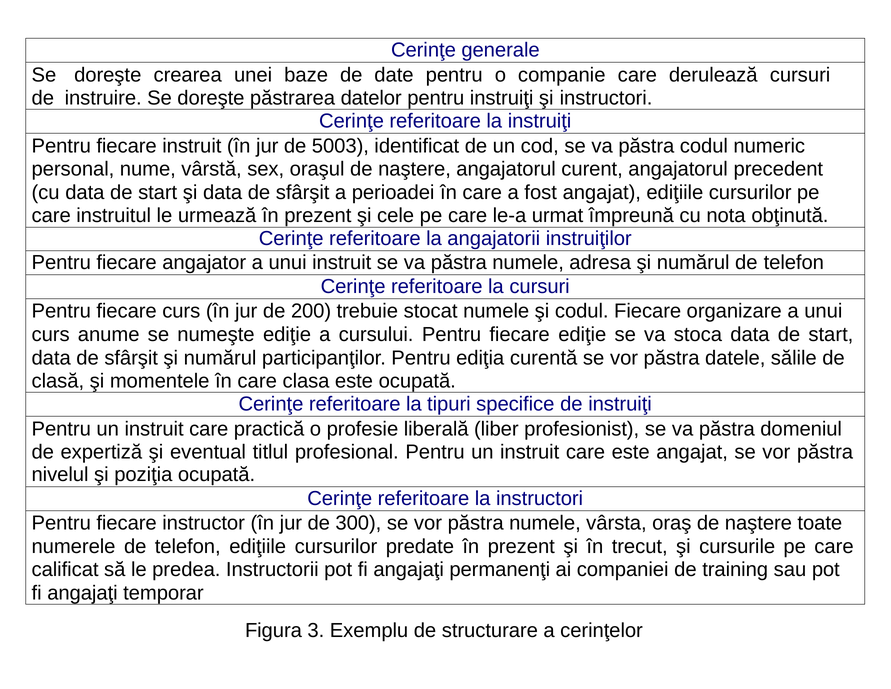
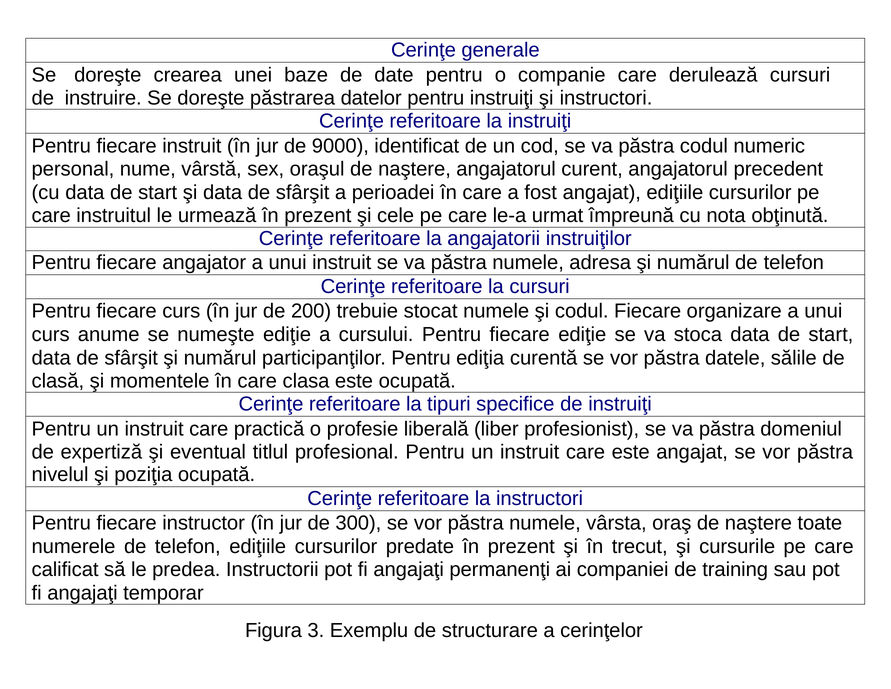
5003: 5003 -> 9000 (340, 146)
